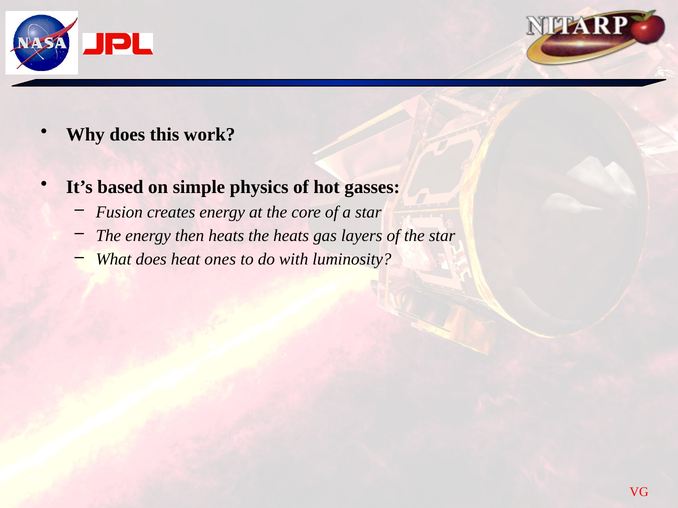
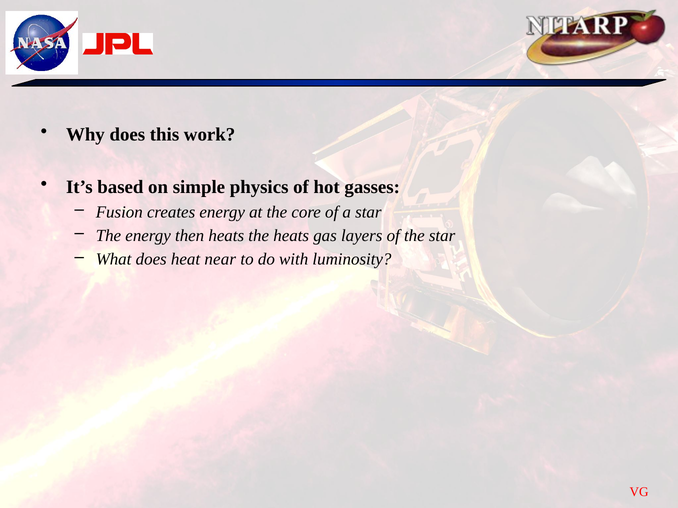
ones: ones -> near (220, 260)
